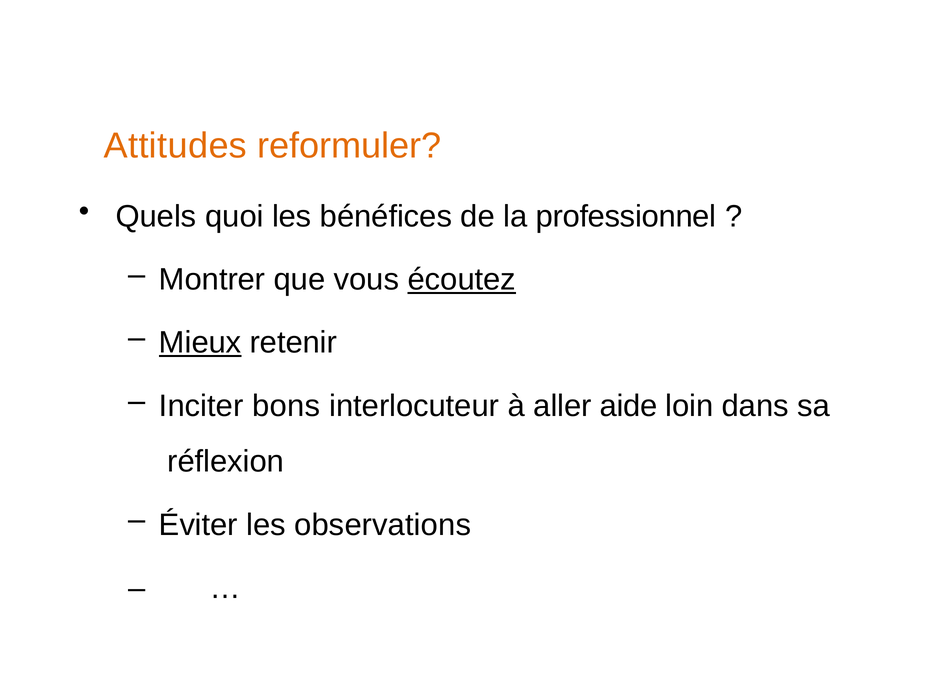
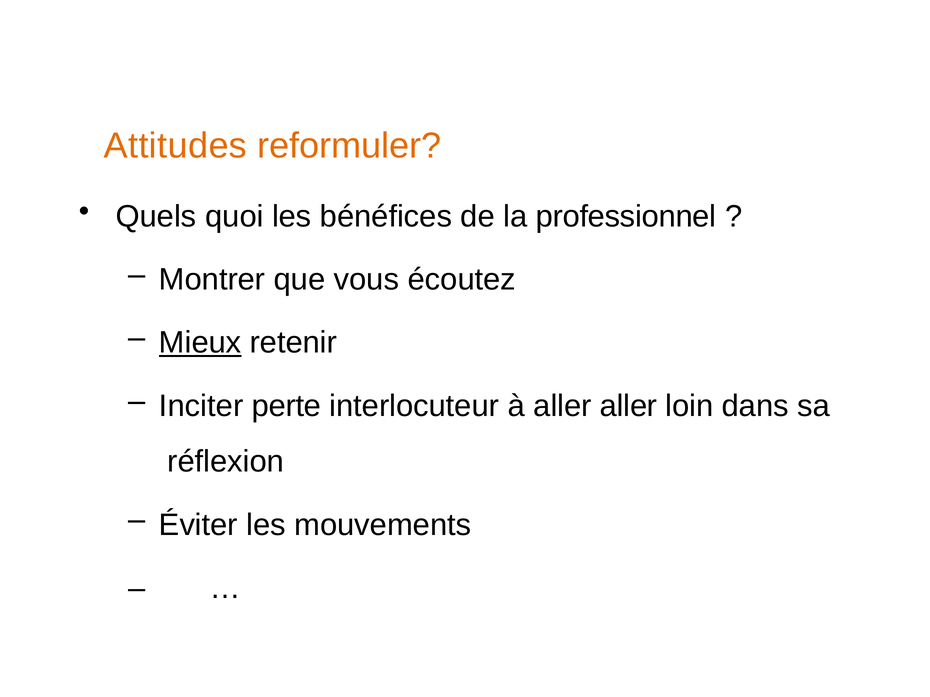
écoutez underline: present -> none (462, 280)
bons: bons -> perte (287, 406)
aller aide: aide -> aller (629, 406)
observations: observations -> mouvements (383, 525)
